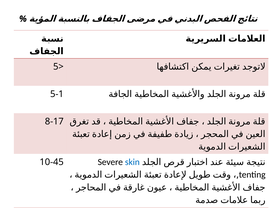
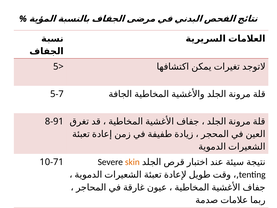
5-1: 5-1 -> 5-7 (57, 94)
8-17: 8-17 -> 8-91 (54, 121)
skin colour: blue -> orange (132, 162)
10-45: 10-45 -> 10-71 (52, 162)
